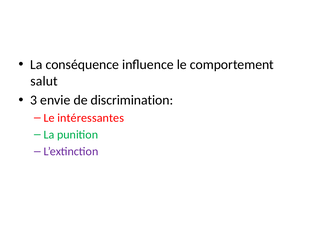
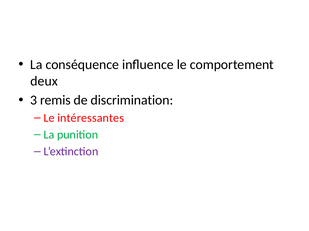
salut: salut -> deux (44, 81)
envie: envie -> remis (55, 101)
